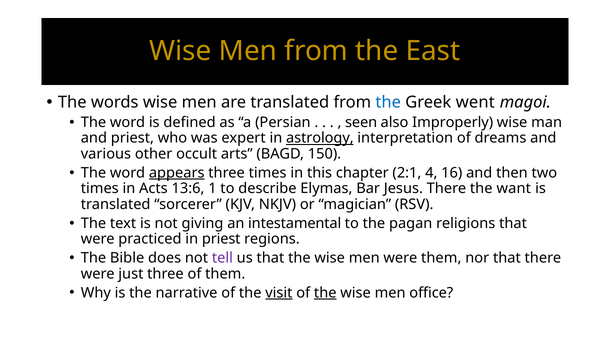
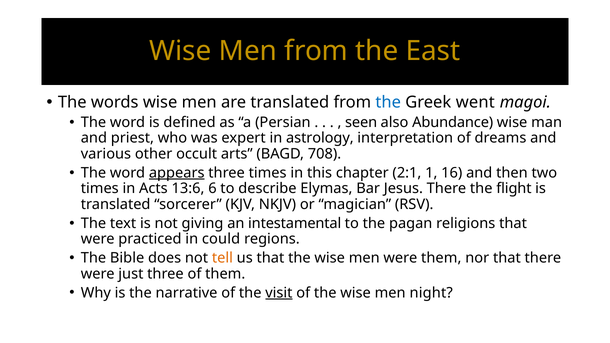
Improperly: Improperly -> Abundance (453, 122)
astrology underline: present -> none (320, 138)
150: 150 -> 708 (325, 154)
4: 4 -> 1 (431, 173)
1: 1 -> 6 (212, 189)
want: want -> flight (514, 189)
in priest: priest -> could (221, 239)
tell colour: purple -> orange (222, 258)
the underline: present -> none (325, 293)
office: office -> night (431, 293)
